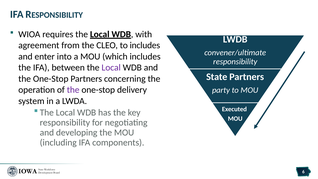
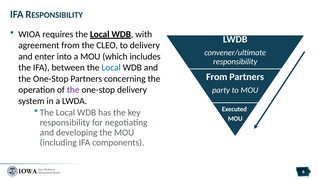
to includes: includes -> delivery (145, 45)
Local colour: purple -> blue (111, 68)
State: State -> From (217, 77)
